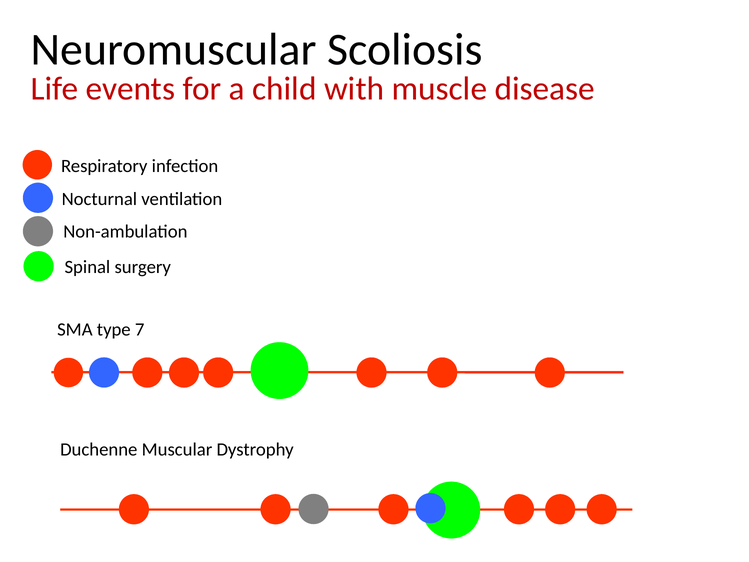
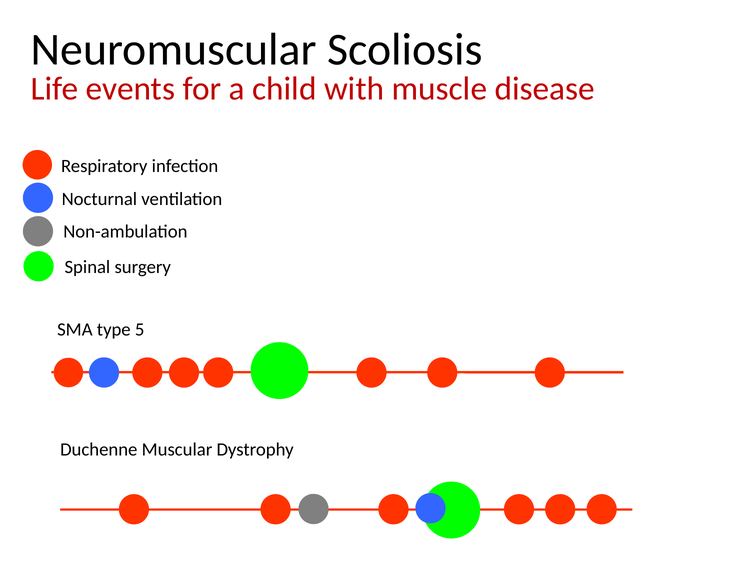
7: 7 -> 5 (140, 329)
